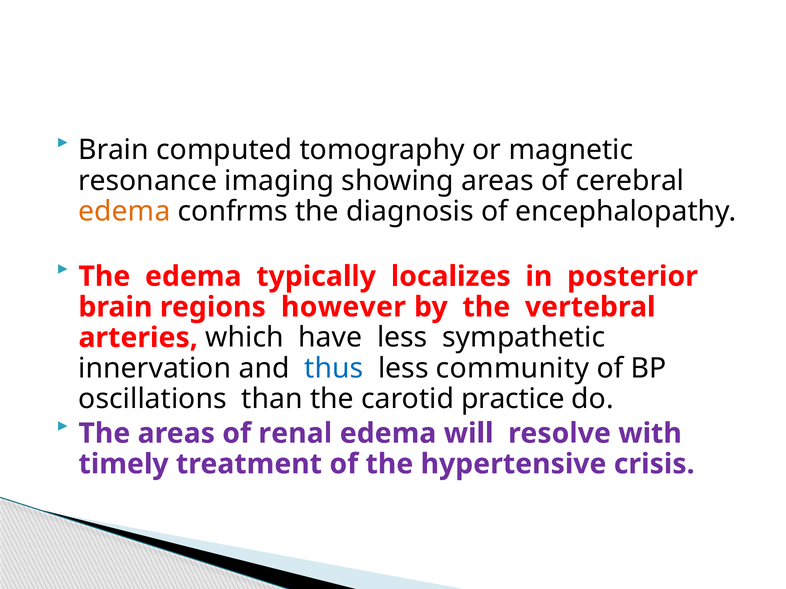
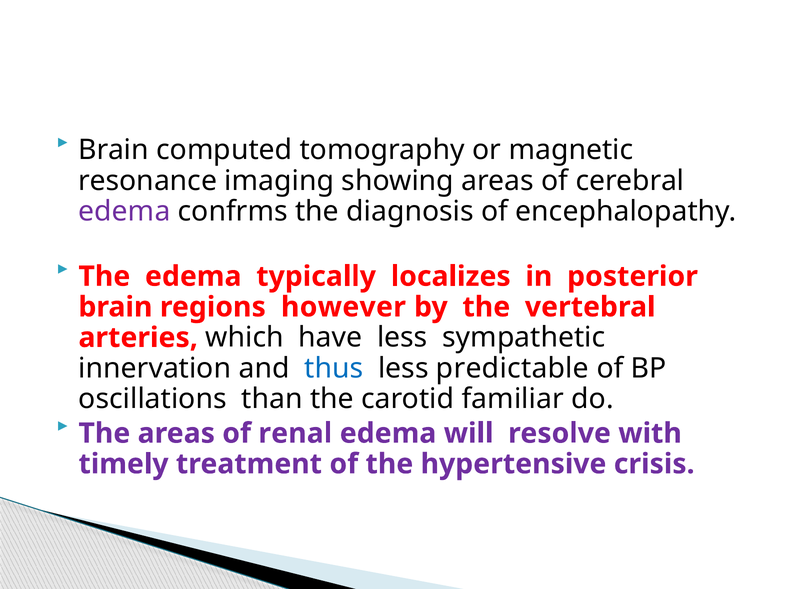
edema colour: orange -> purple (124, 211)
community: community -> predictable (512, 369)
practice: practice -> familiar (513, 399)
